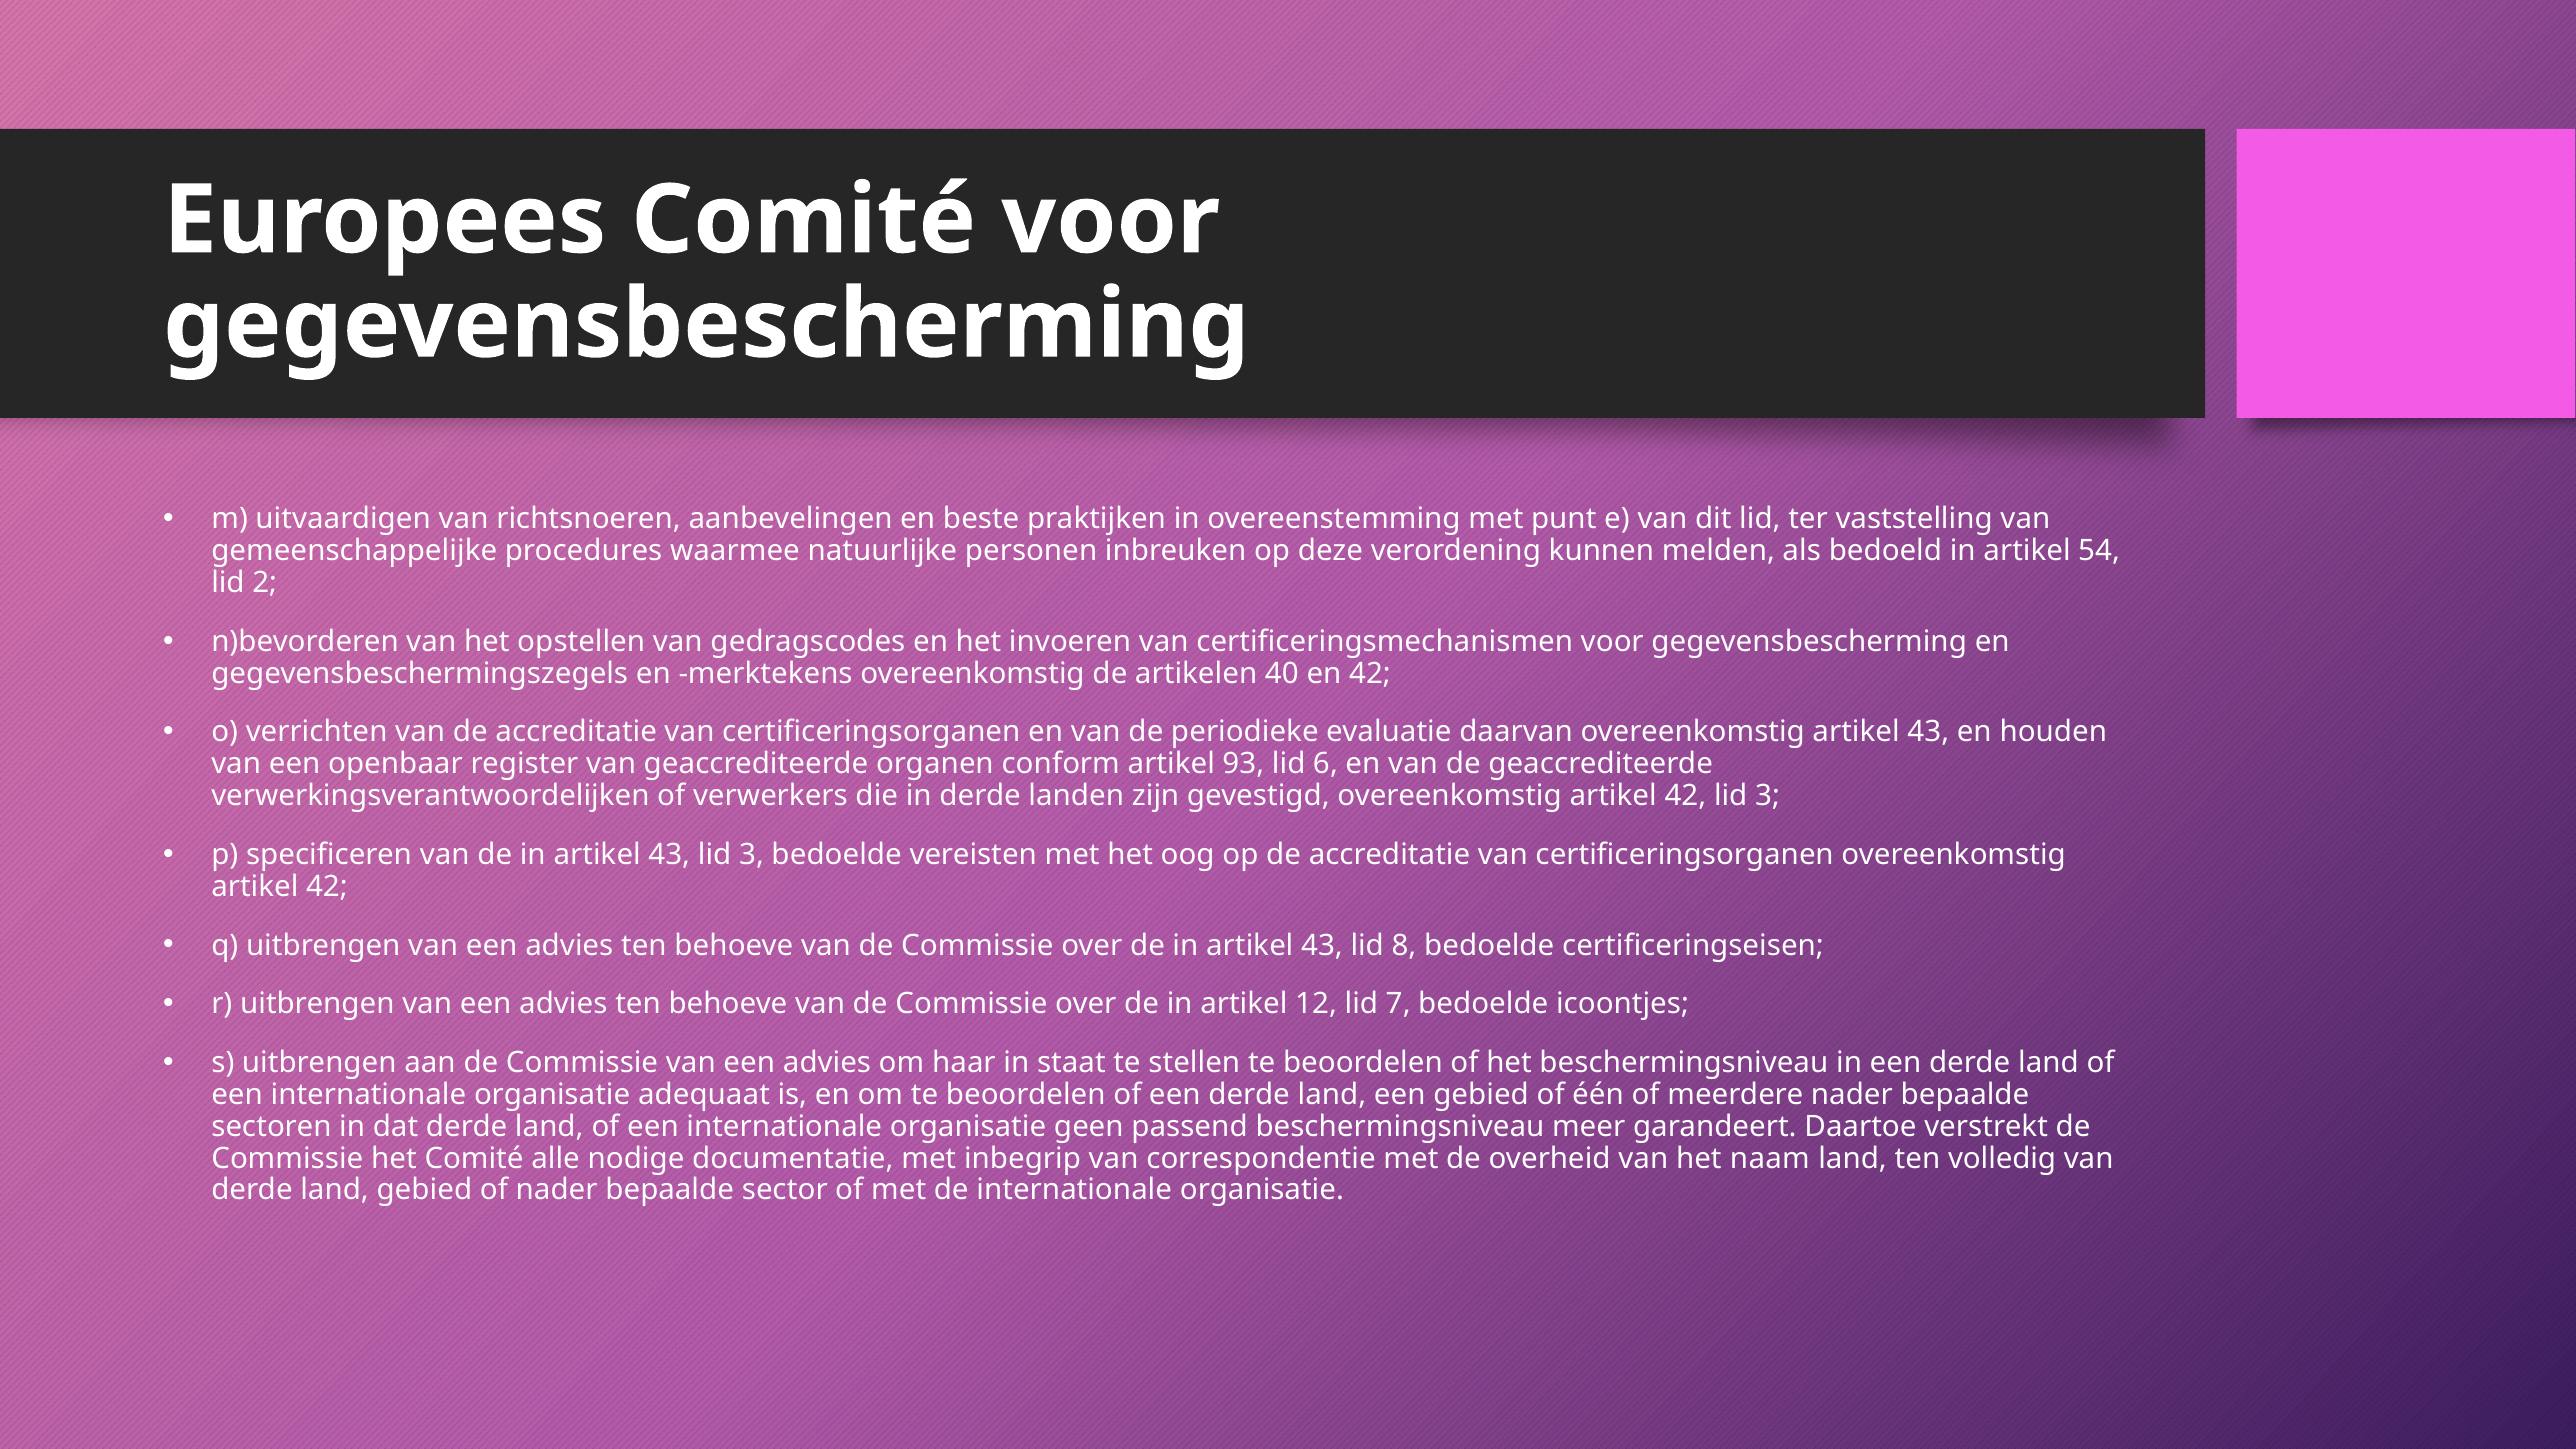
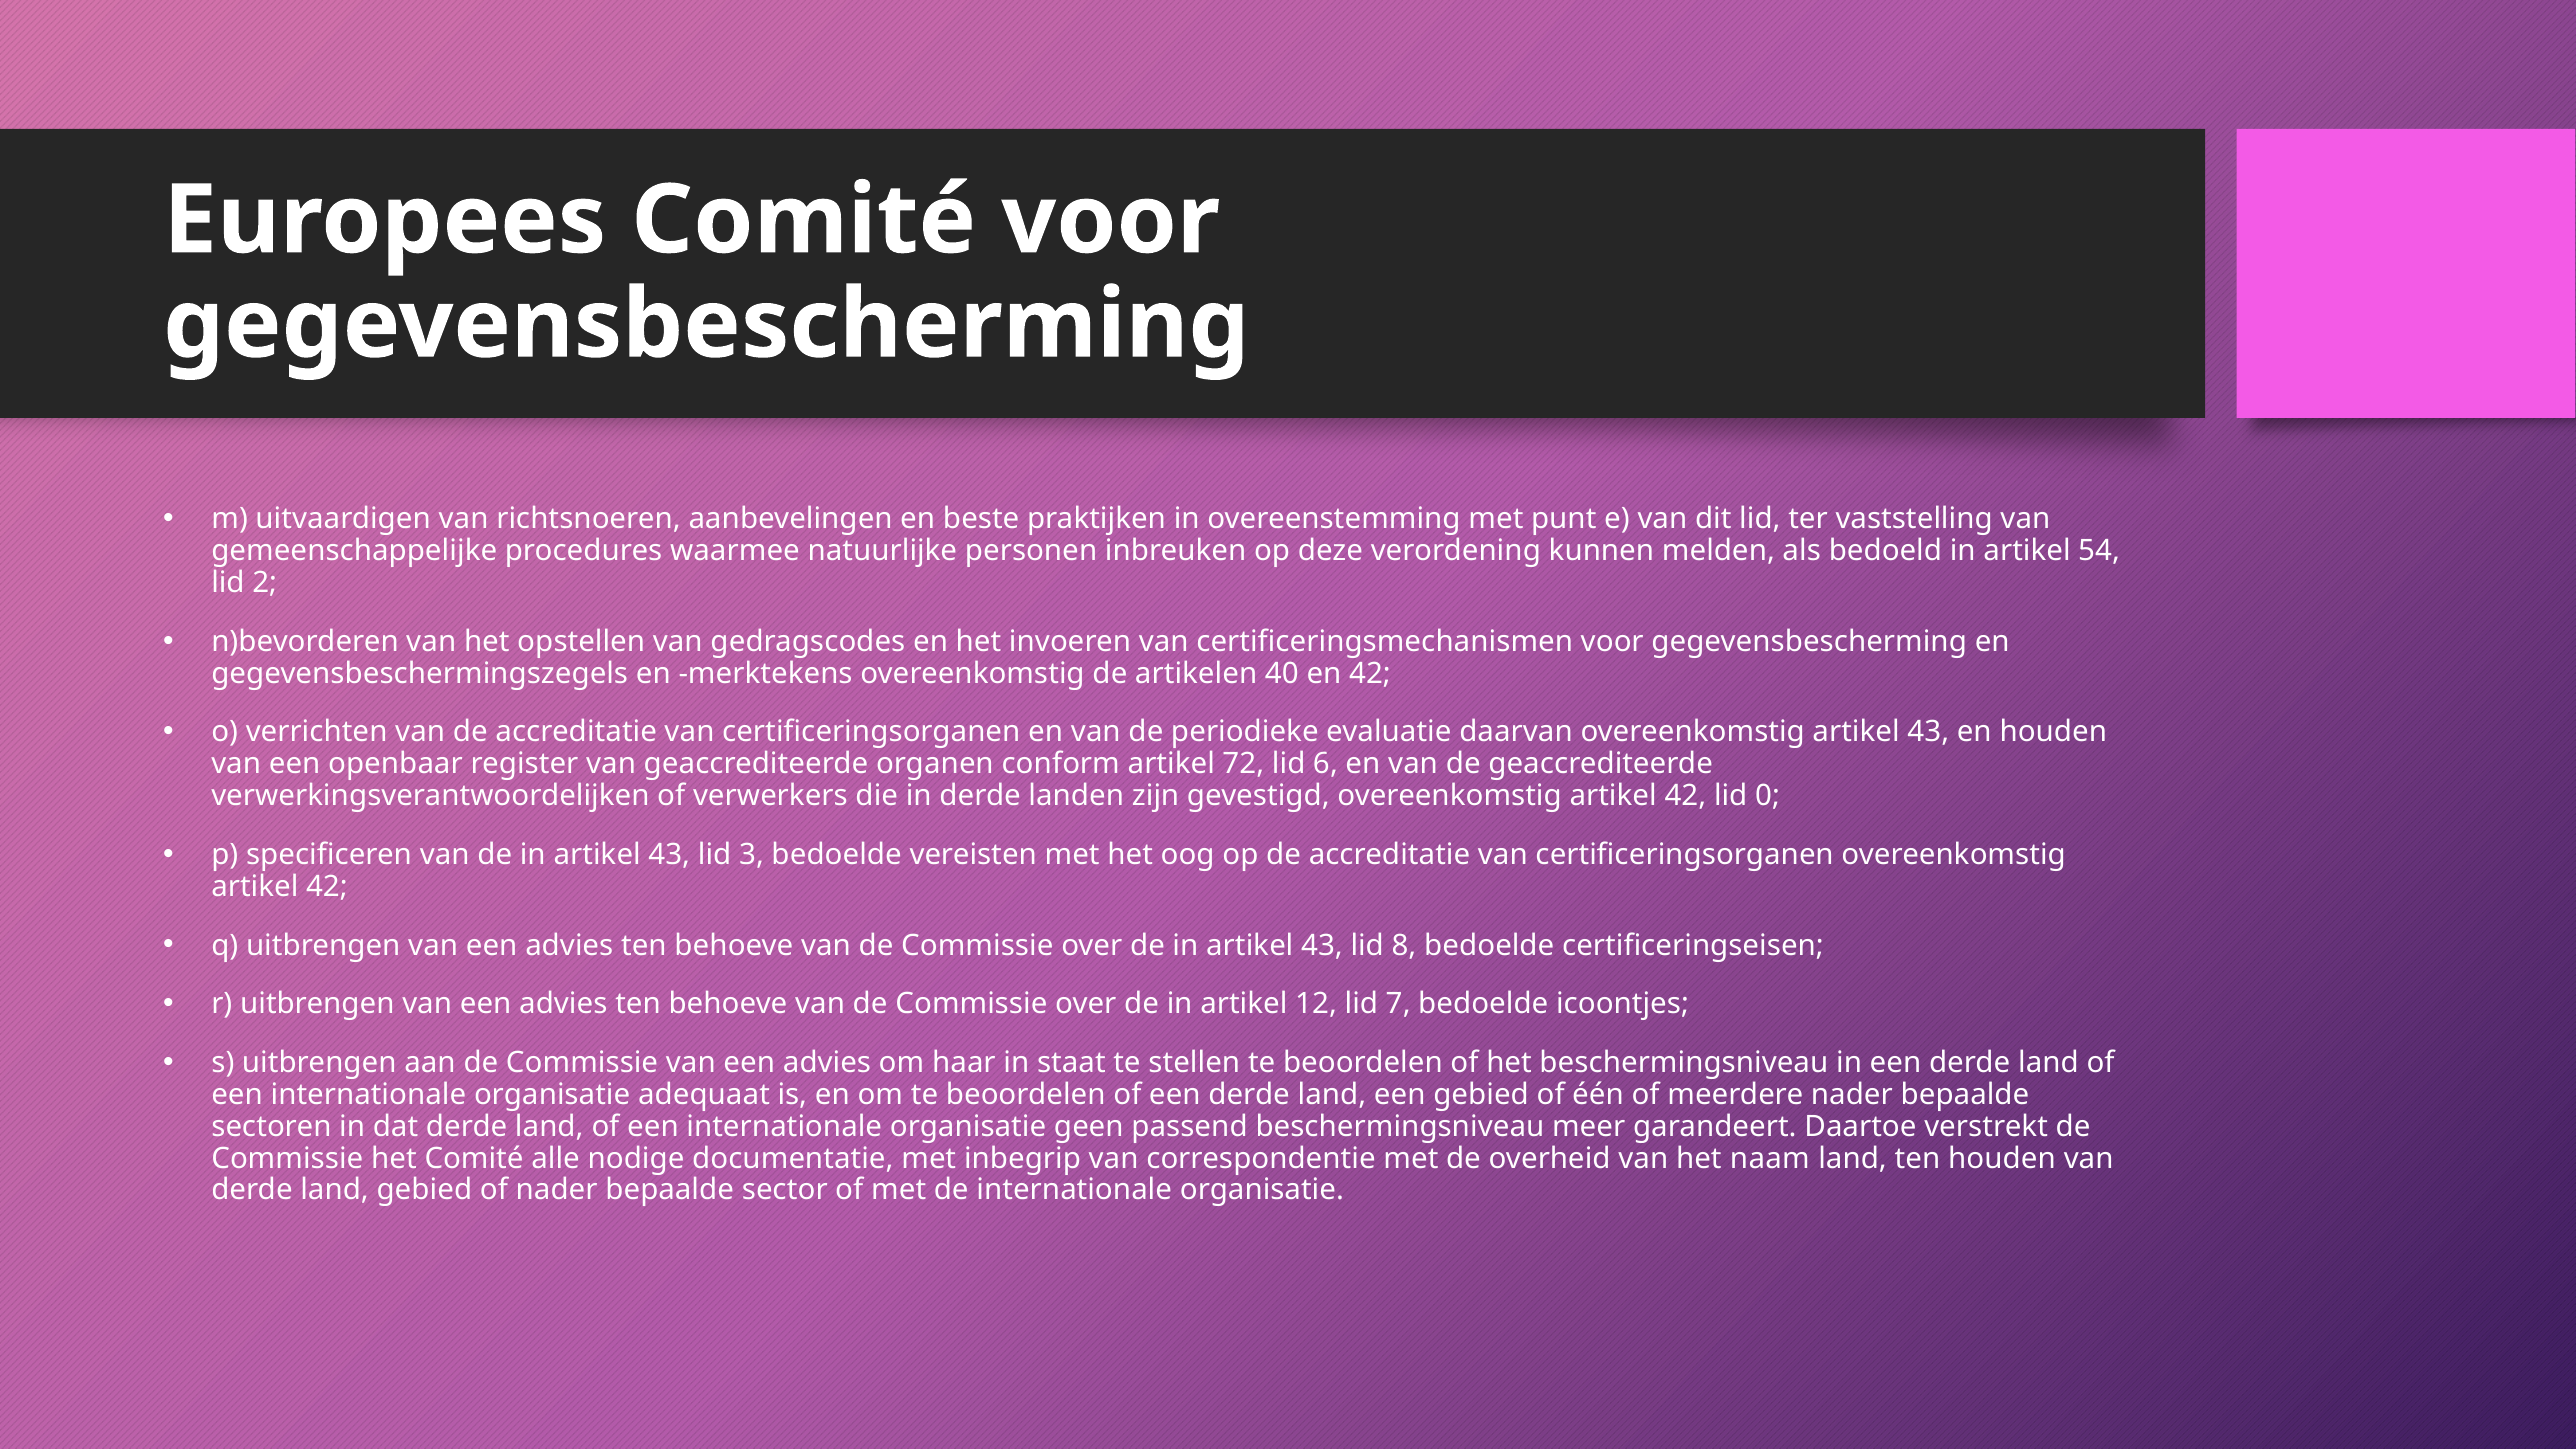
93: 93 -> 72 (1243, 764)
42 lid 3: 3 -> 0 (1768, 796)
ten volledig: volledig -> houden (2002, 1158)
